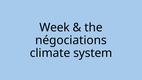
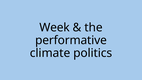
négociations: négociations -> performative (71, 40)
system: system -> politics (93, 53)
